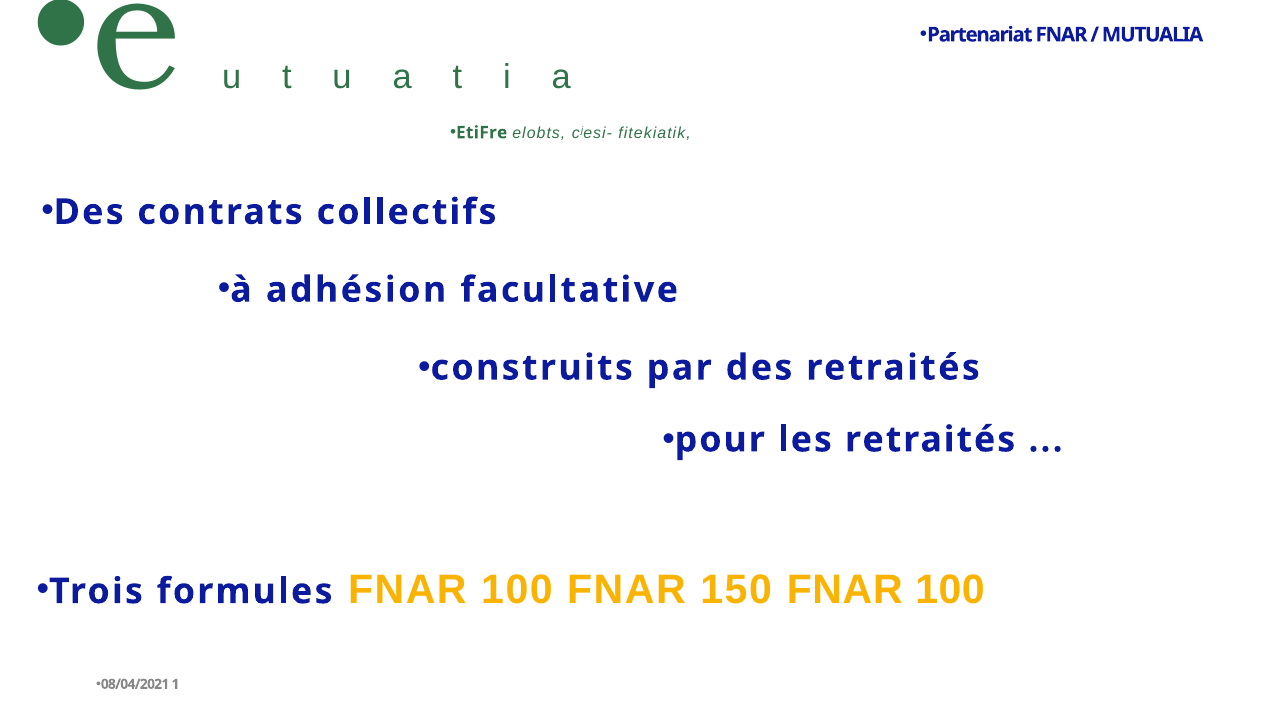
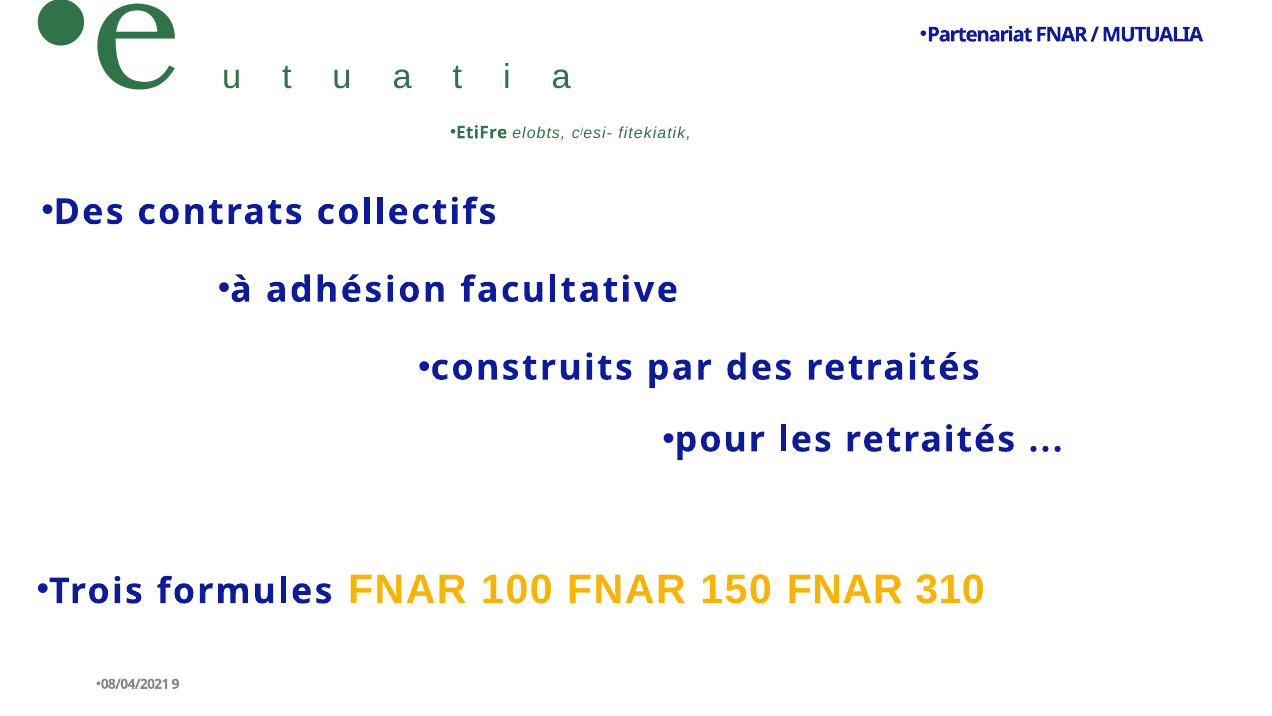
150 FNAR 100: 100 -> 310 (950, 589)
1: 1 -> 9 (176, 684)
